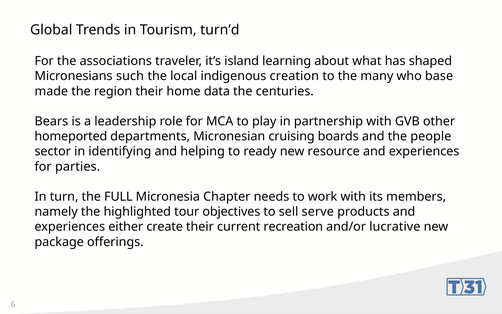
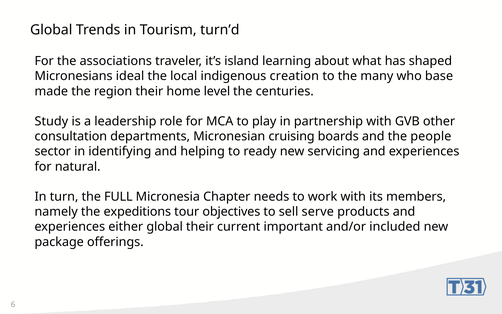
such: such -> ideal (130, 76)
data: data -> level (217, 91)
Bears: Bears -> Study (51, 121)
homeported: homeported -> consultation (71, 136)
resource: resource -> servicing (334, 151)
parties: parties -> natural (78, 166)
highlighted: highlighted -> expeditions (137, 212)
either create: create -> global (165, 227)
recreation: recreation -> important (293, 227)
lucrative: lucrative -> included (395, 227)
